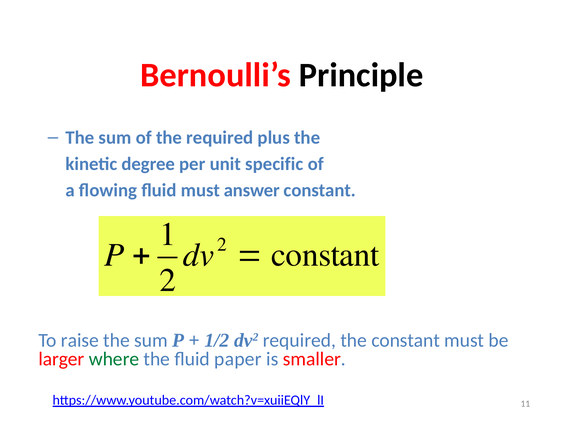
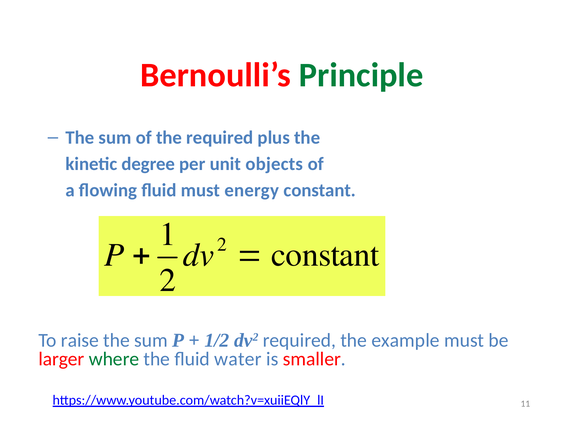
Principle colour: black -> green (361, 75)
specific: specific -> objects (274, 164)
answer: answer -> energy (252, 190)
the constant: constant -> example (406, 340)
paper: paper -> water (238, 359)
